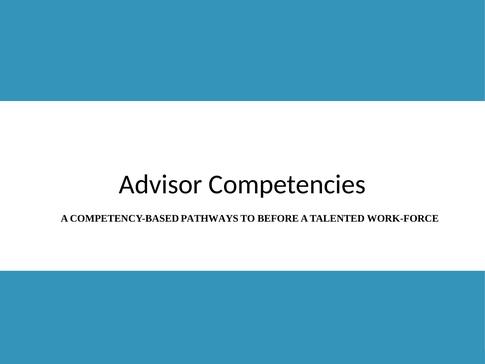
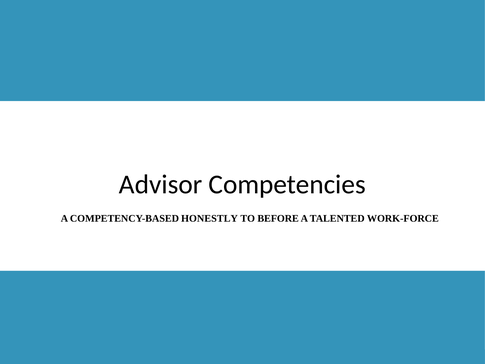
PATHWAYS: PATHWAYS -> HONESTLY (209, 218)
